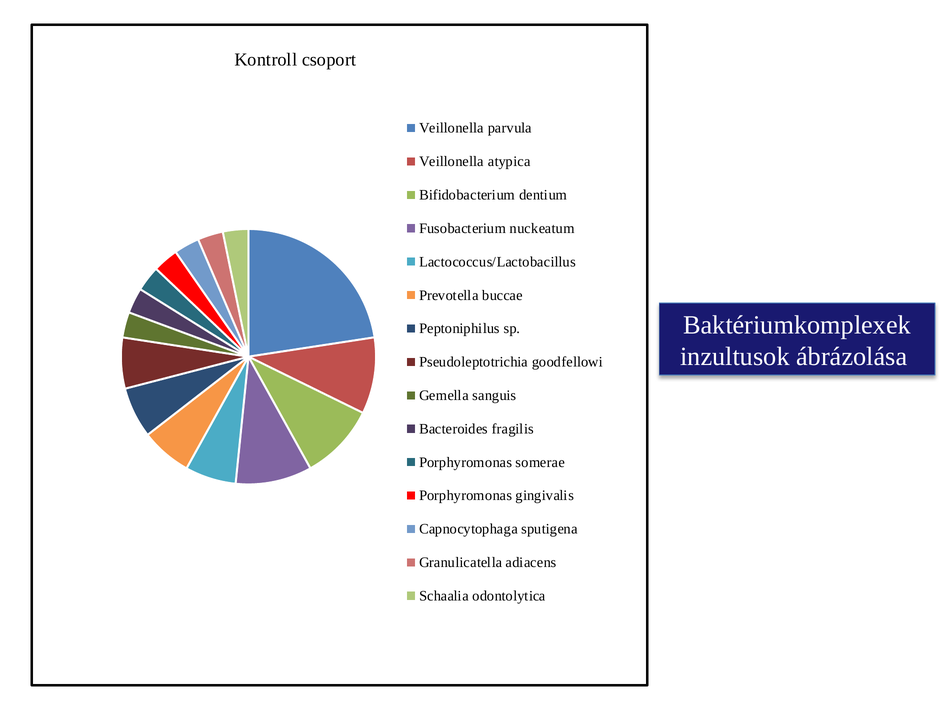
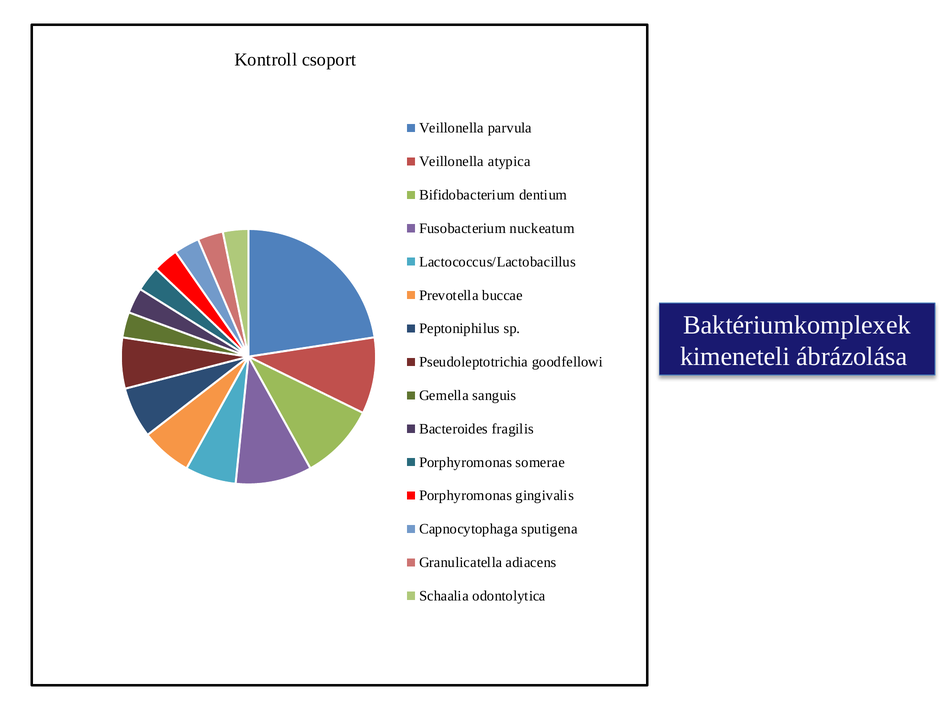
inzultusok: inzultusok -> kimeneteli (735, 356)
